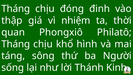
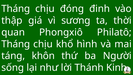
nhiệm: nhiệm -> sương (76, 20)
sông: sông -> khôn (43, 56)
